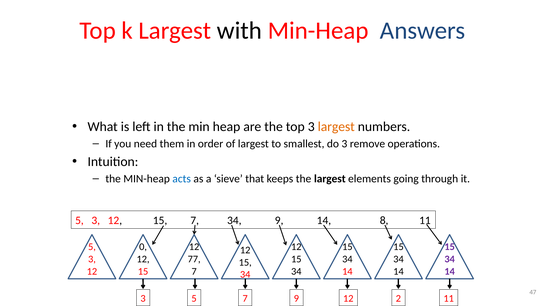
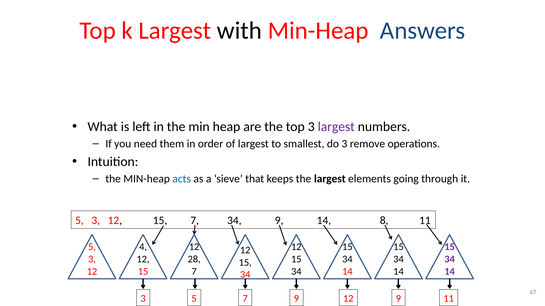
largest colour: orange -> purple (336, 127)
0: 0 -> 4 (143, 247)
77: 77 -> 28 (194, 260)
12 2: 2 -> 9 (398, 299)
